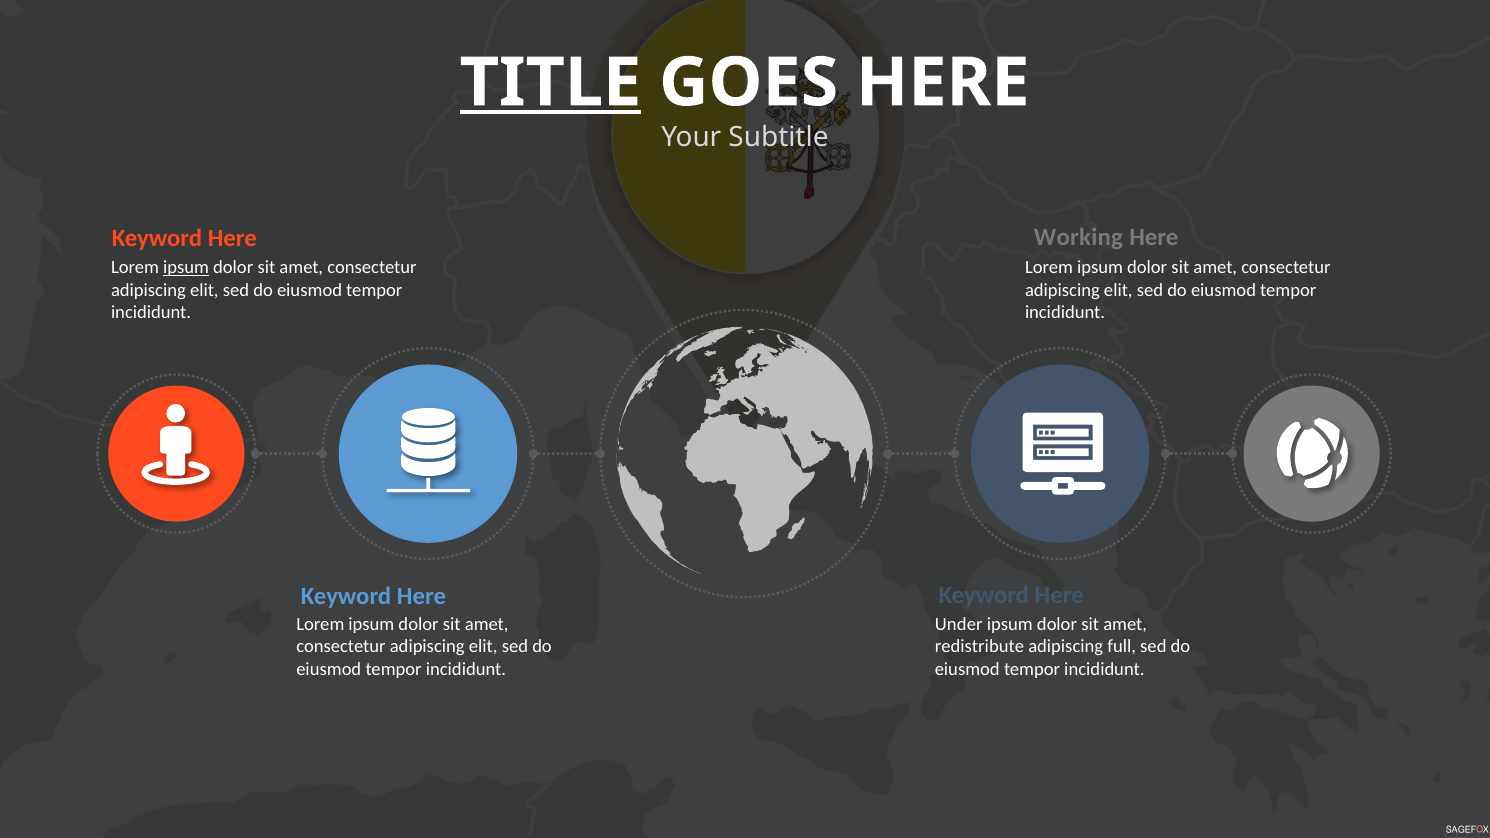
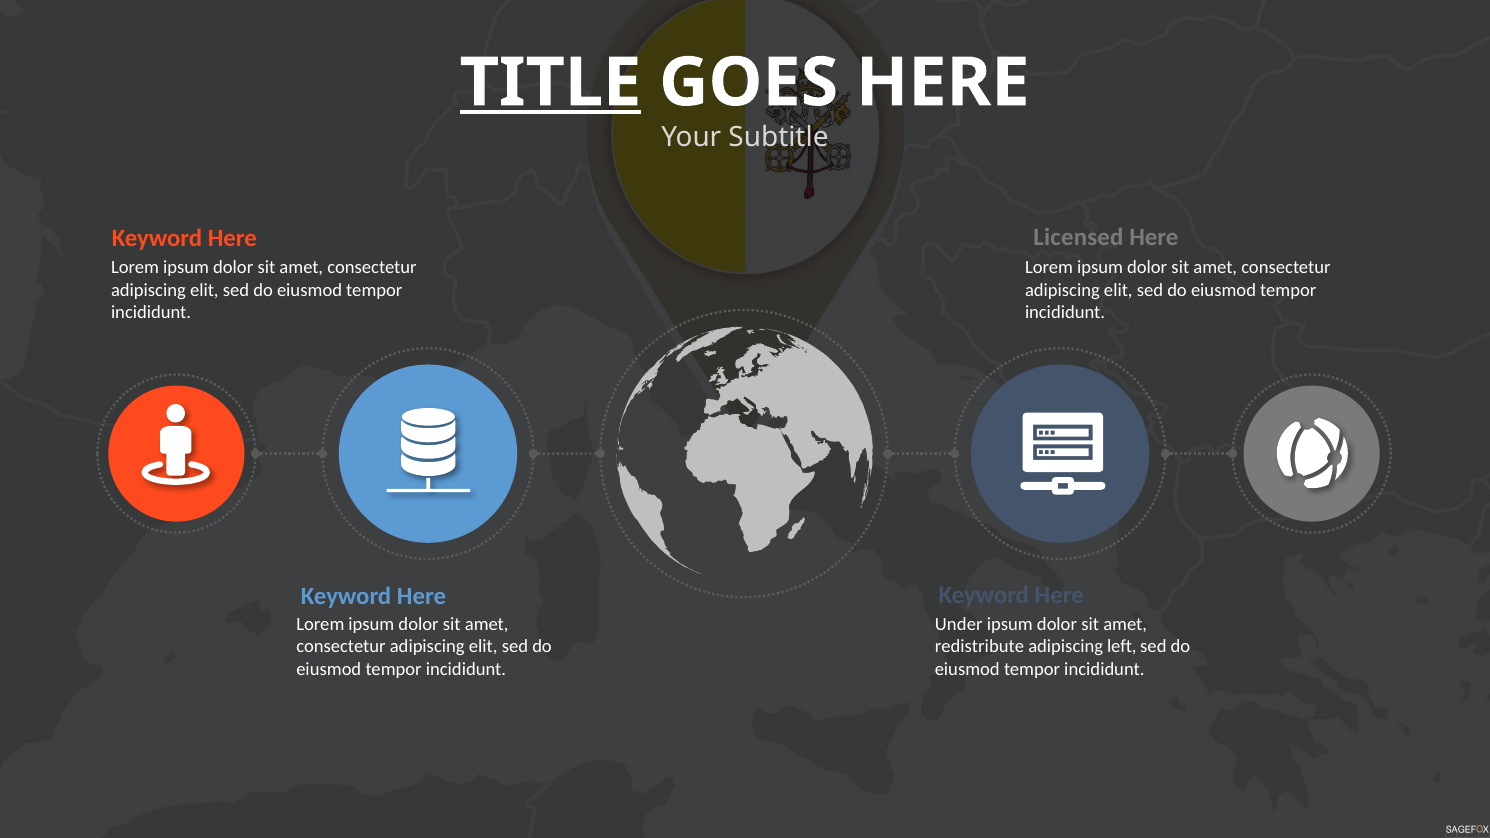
Working: Working -> Licensed (1078, 237)
ipsum underline: present -> none (186, 268)
full: full -> left (1122, 647)
